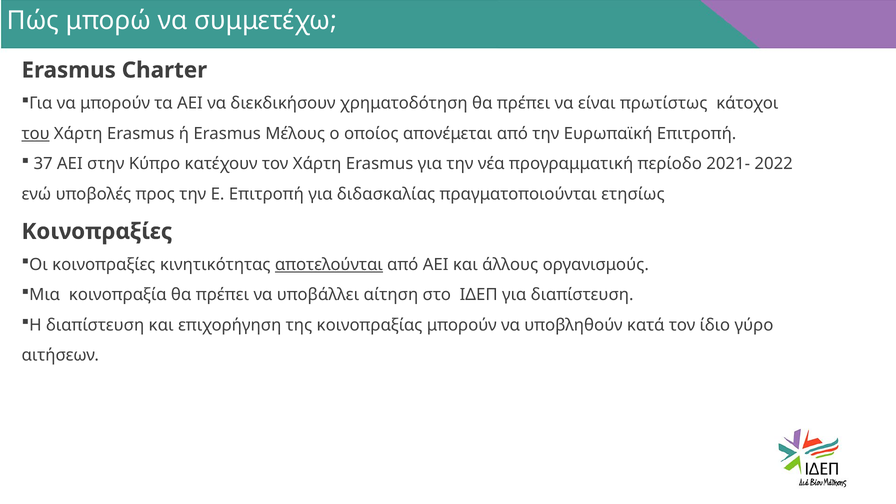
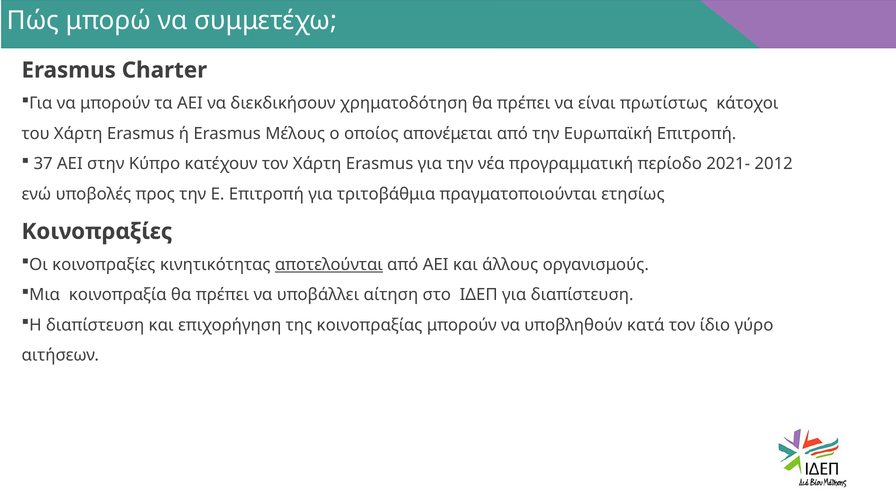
του underline: present -> none (36, 134)
2022: 2022 -> 2012 (774, 164)
διδασκαλίας: διδασκαλίας -> τριτοβάθμια (386, 194)
